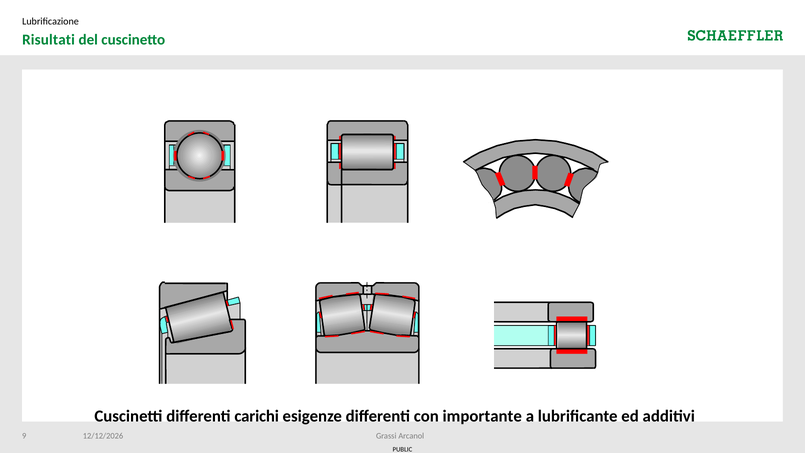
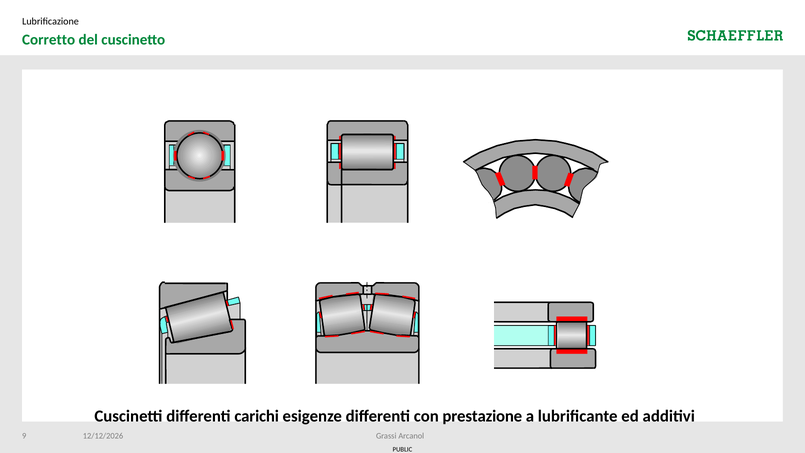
Risultati: Risultati -> Corretto (49, 40)
importante: importante -> prestazione (482, 416)
